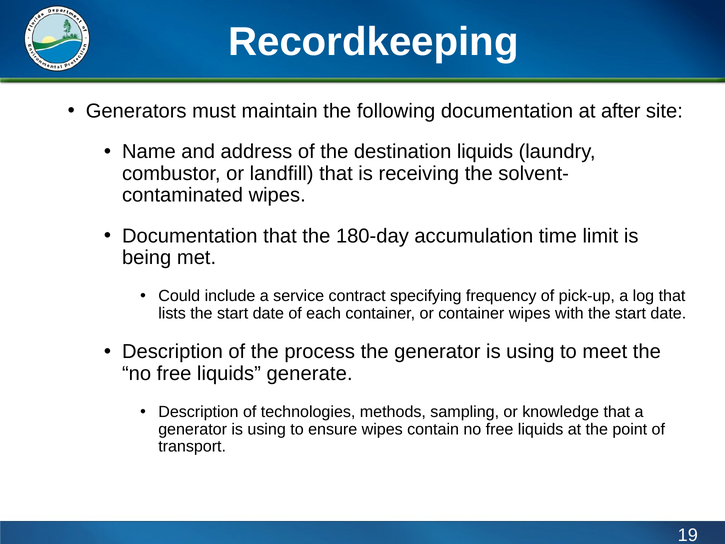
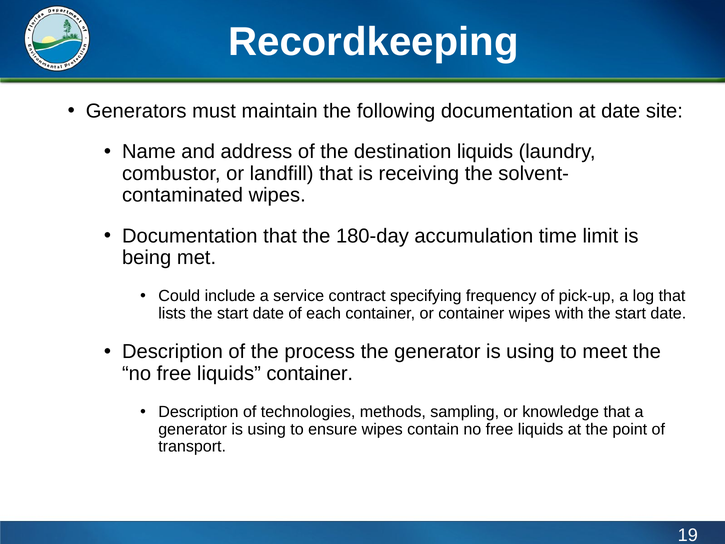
at after: after -> date (621, 111)
liquids generate: generate -> container (310, 373)
